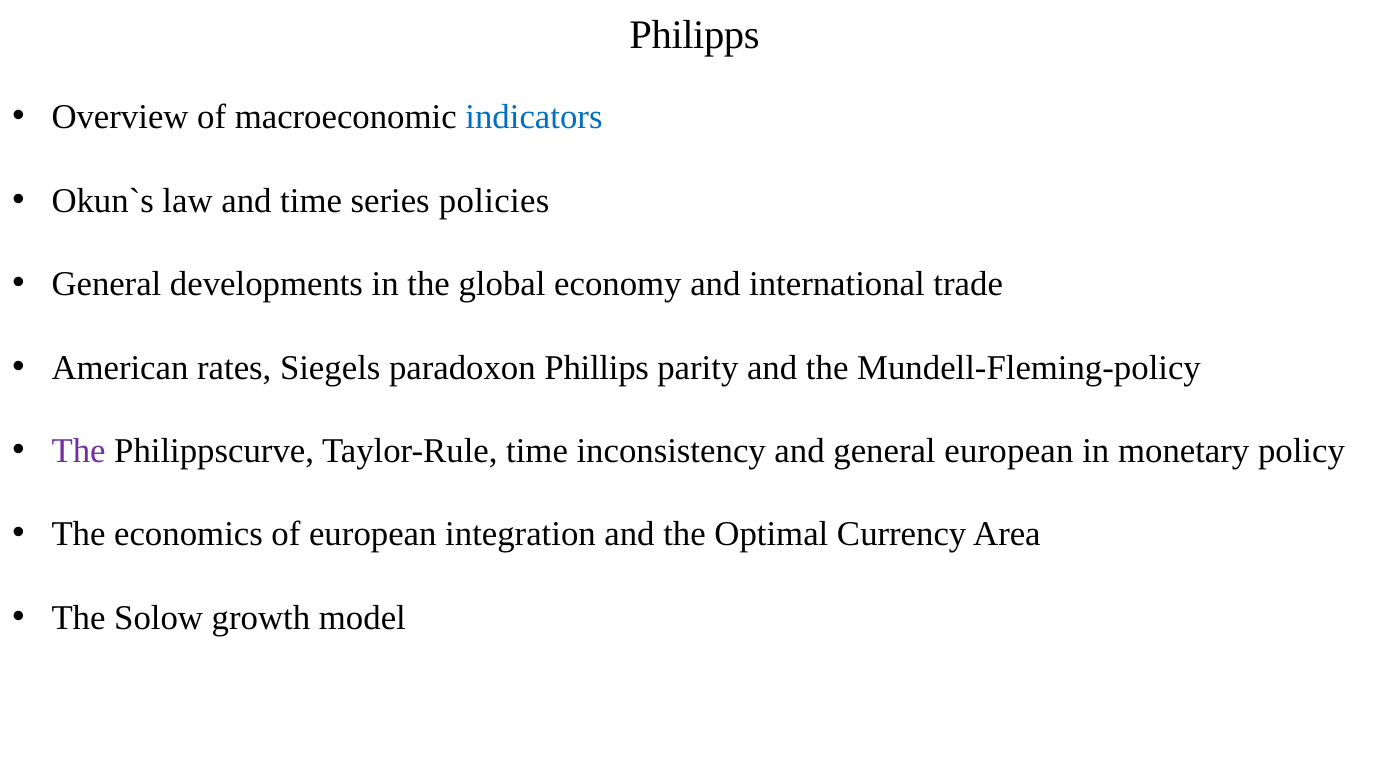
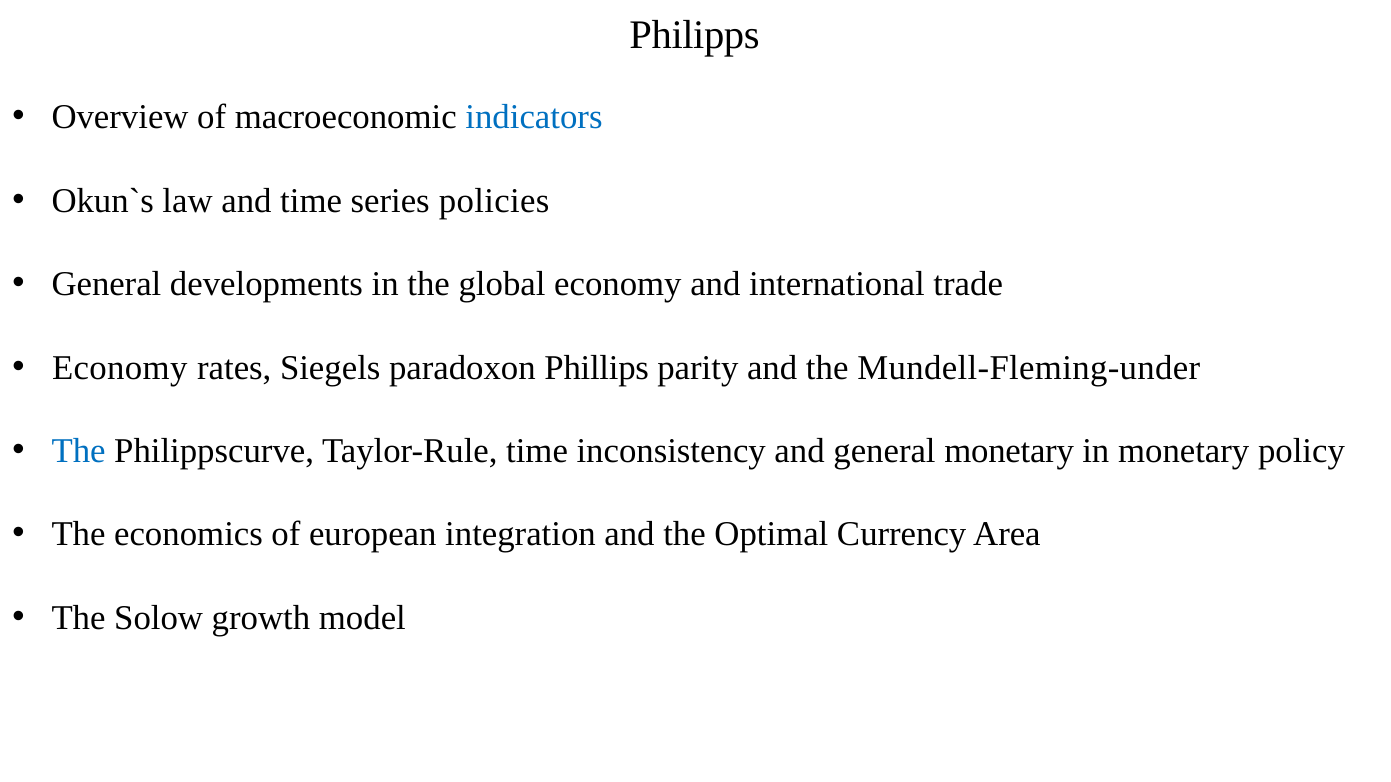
American: American -> Economy (120, 368)
Mundell-Fleming-policy: Mundell-Fleming-policy -> Mundell-Fleming-under (1029, 368)
The colour: purple -> blue (79, 451)
general european: european -> monetary (1009, 451)
